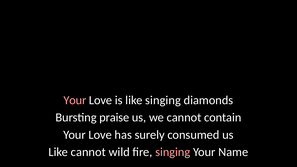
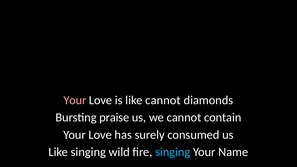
like singing: singing -> cannot (163, 100)
Like cannot: cannot -> singing (88, 152)
singing colour: pink -> light blue (173, 152)
